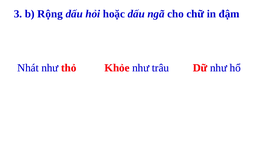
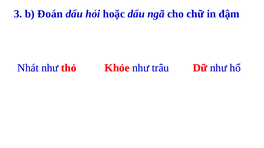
Rộng: Rộng -> Đoán (50, 14)
